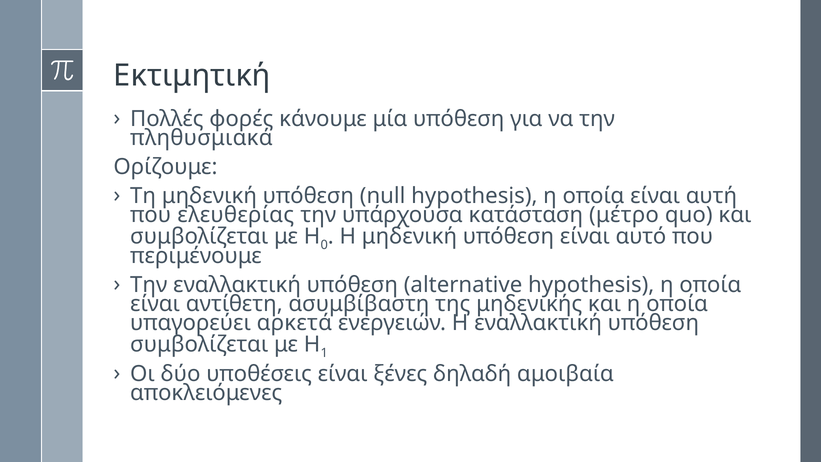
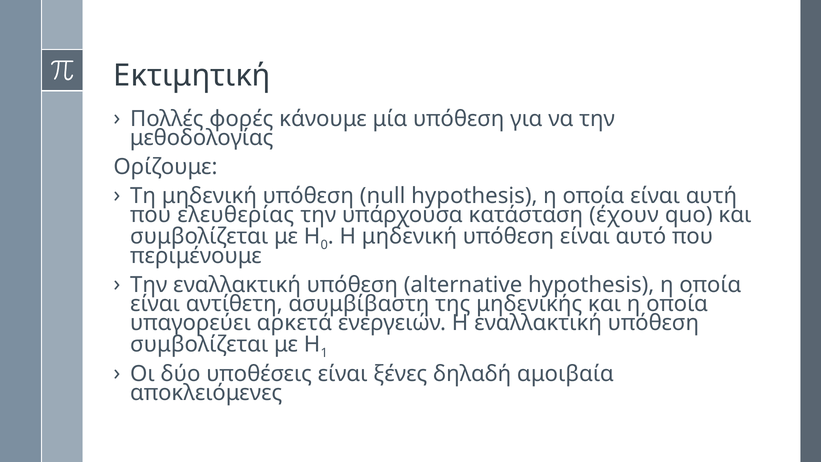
πληθυσμιακά: πληθυσμιακά -> μεθοδολογίας (202, 138)
μέτρο: μέτρο -> έχουν (624, 215)
